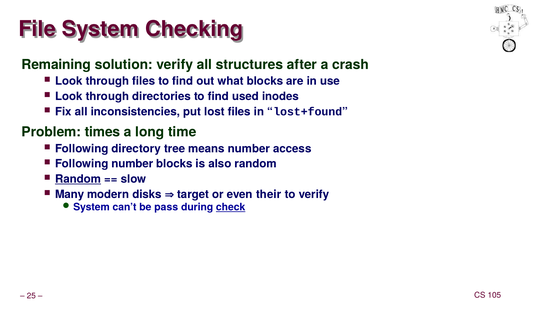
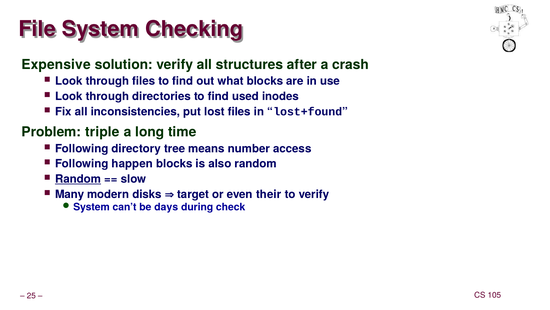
Remaining: Remaining -> Expensive (56, 64)
times: times -> triple (102, 132)
Following number: number -> happen (132, 164)
pass: pass -> days (166, 207)
check underline: present -> none (231, 207)
